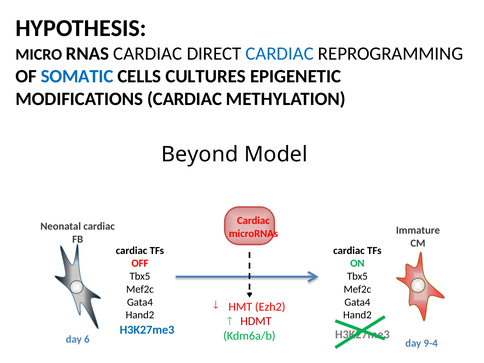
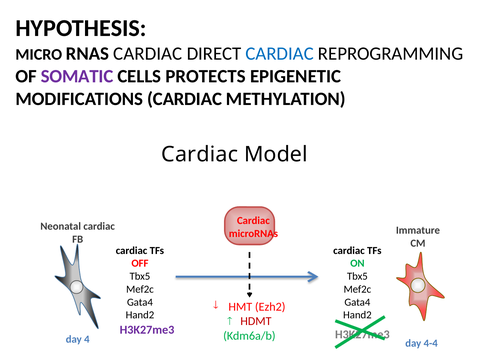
SOMATIC colour: blue -> purple (77, 76)
CULTURES: CULTURES -> PROTECTS (206, 76)
Beyond: Beyond -> Cardiac (200, 154)
H3K27me3 colour: blue -> purple (147, 330)
6: 6 -> 4 (87, 339)
9-4: 9-4 -> 4-4 (431, 343)
